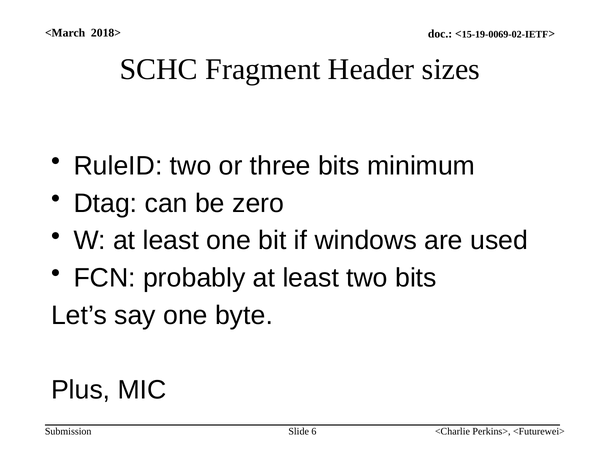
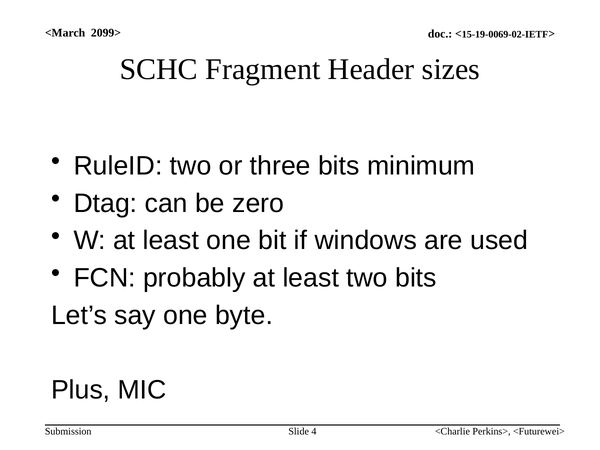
2018>: 2018> -> 2099> (106, 33)
6: 6 -> 4 (314, 432)
